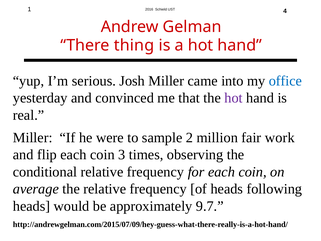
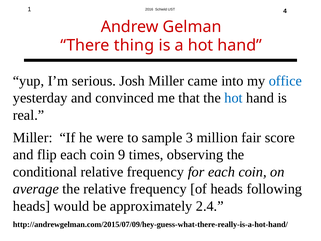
hot colour: purple -> blue (234, 98)
2: 2 -> 3 (189, 137)
work: work -> score (280, 137)
3: 3 -> 9 (122, 155)
9.7: 9.7 -> 2.4 (210, 206)
